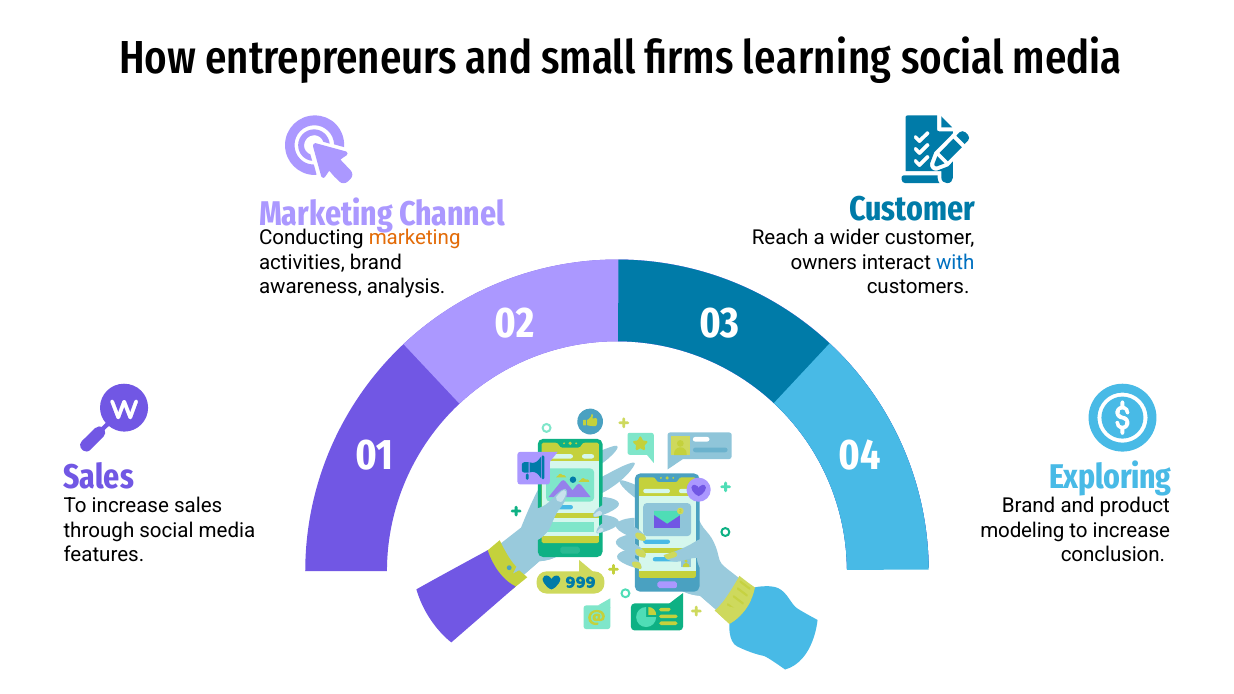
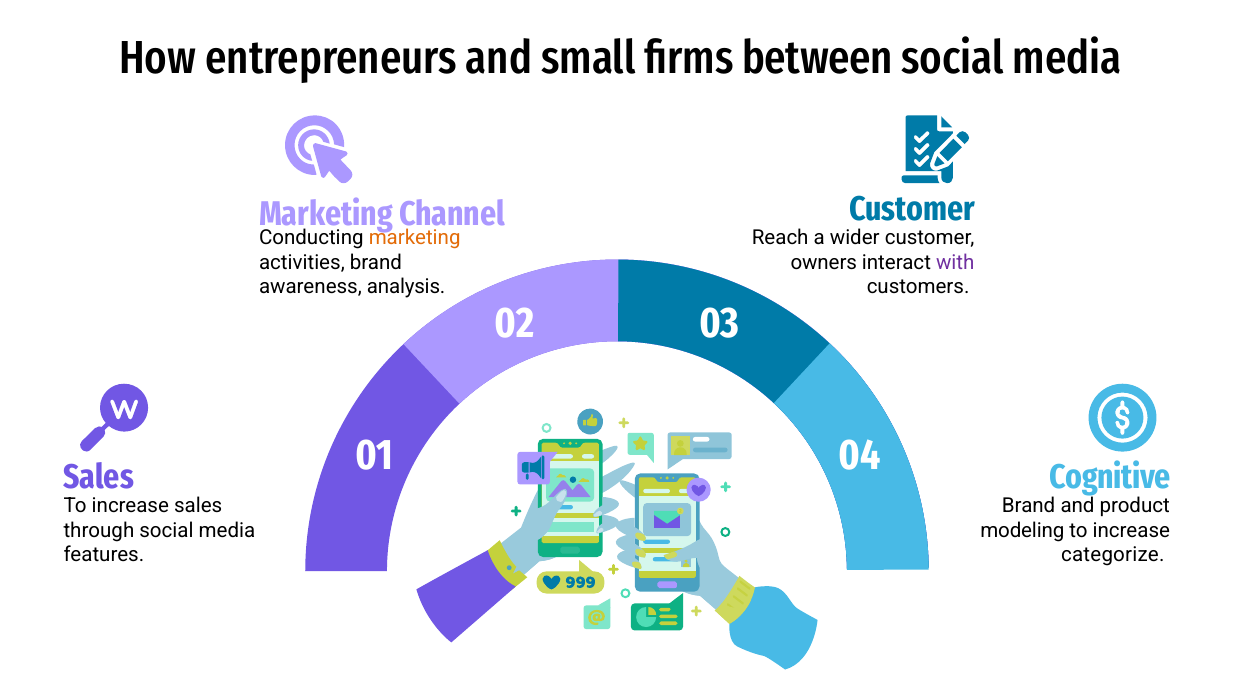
learning: learning -> between (818, 58)
with colour: blue -> purple (955, 262)
Exploring: Exploring -> Cognitive (1110, 477)
conclusion: conclusion -> categorize (1113, 555)
